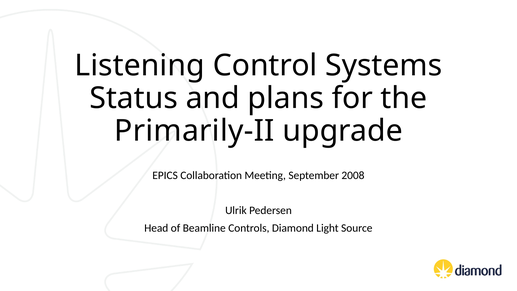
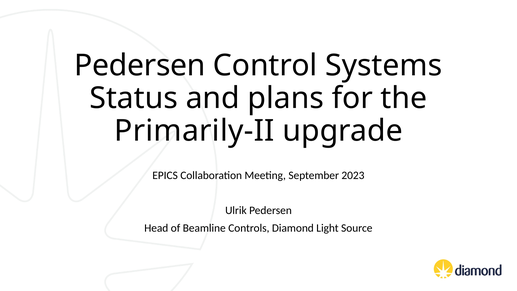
Listening: Listening -> Pedersen (140, 66)
2008: 2008 -> 2023 (353, 175)
